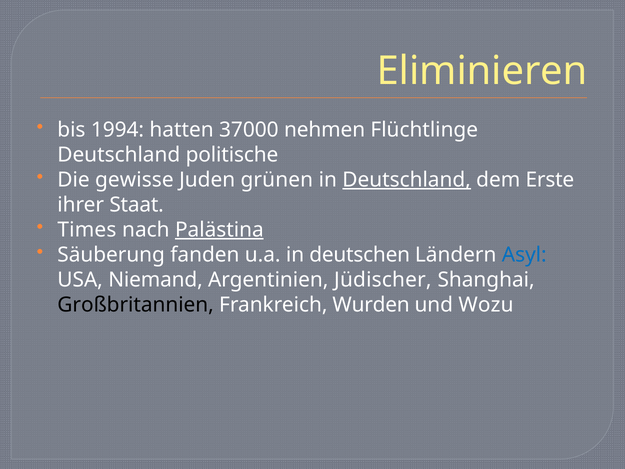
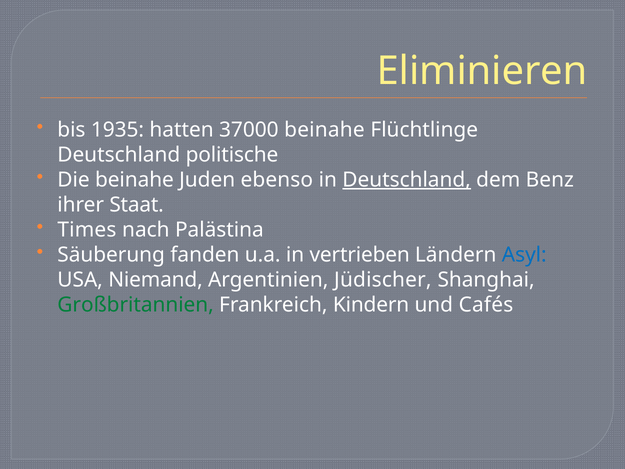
1994: 1994 -> 1935 (117, 130)
37000 nehmen: nehmen -> beinahe (324, 130)
Die gewisse: gewisse -> beinahe (134, 180)
grünen: grünen -> ebenso (277, 180)
Erste: Erste -> Benz (550, 180)
Palästina underline: present -> none (219, 230)
deutschen: deutschen -> vertrieben (360, 255)
Großbritannien colour: black -> green (136, 305)
Wurden: Wurden -> Kindern (371, 305)
Wozu: Wozu -> Cafés (486, 305)
